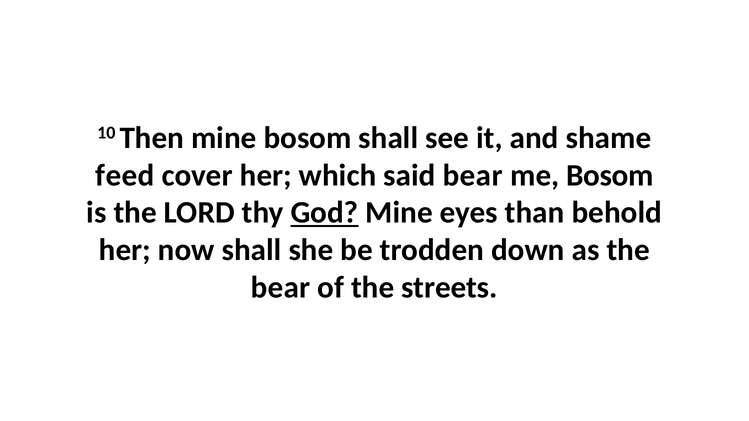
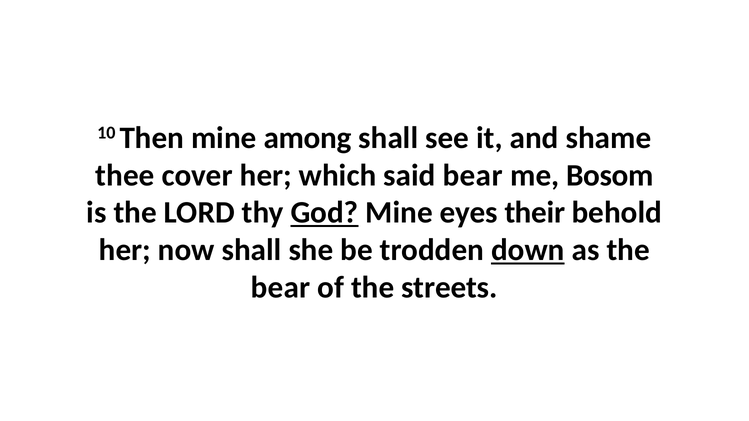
mine bosom: bosom -> among (308, 138)
feed: feed -> thee (125, 175)
than: than -> their (535, 213)
down underline: none -> present (528, 250)
